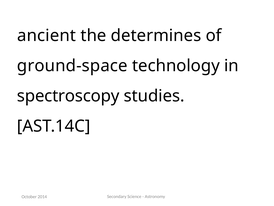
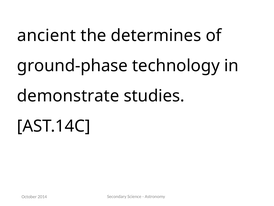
ground-space: ground-space -> ground-phase (72, 66)
spectroscopy: spectroscopy -> demonstrate (68, 96)
